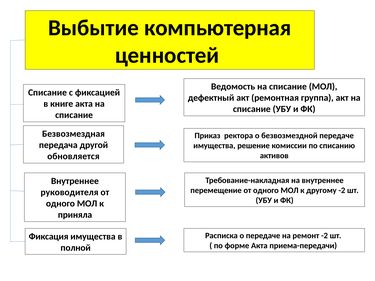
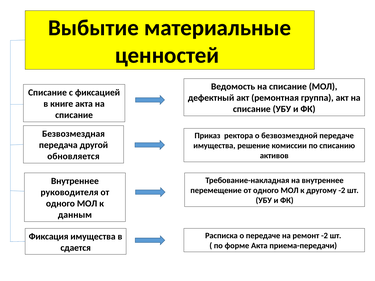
компьютерная: компьютерная -> материальные (218, 28)
приняла: приняла -> данным (75, 215)
полной: полной -> сдается (76, 248)
